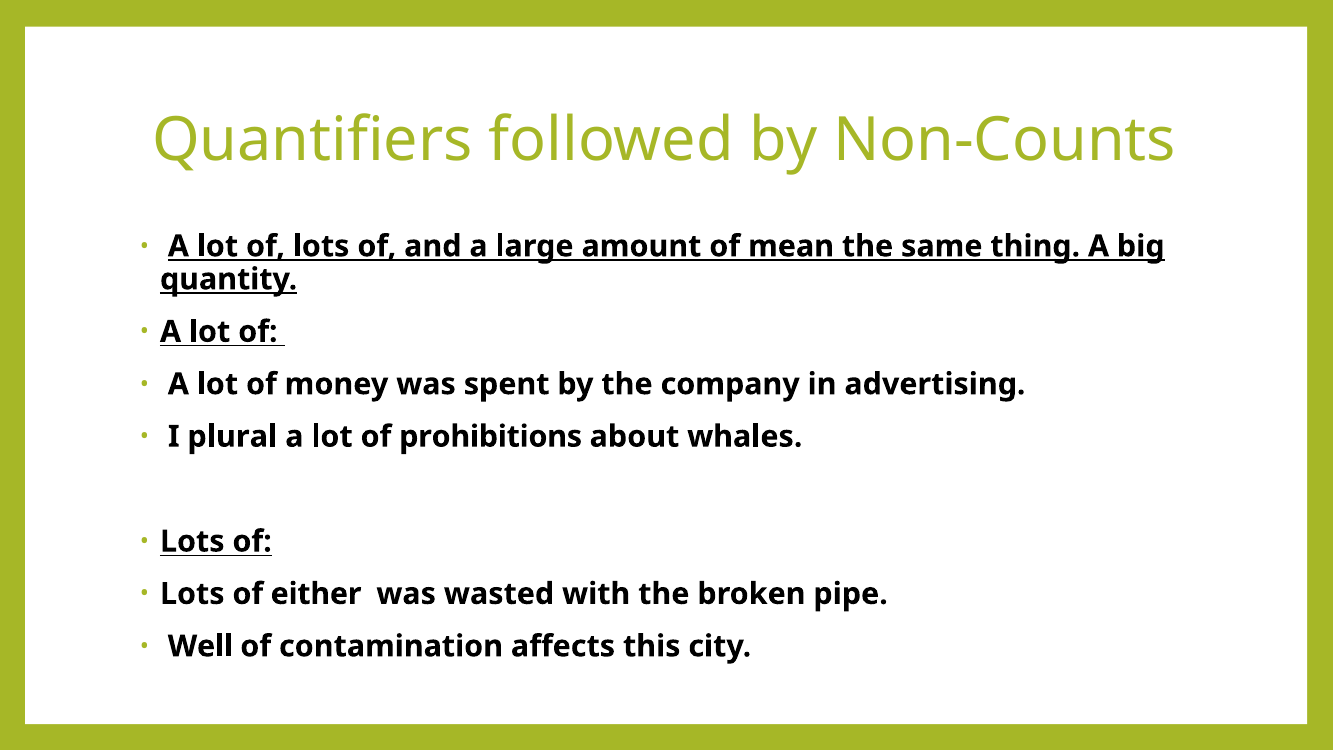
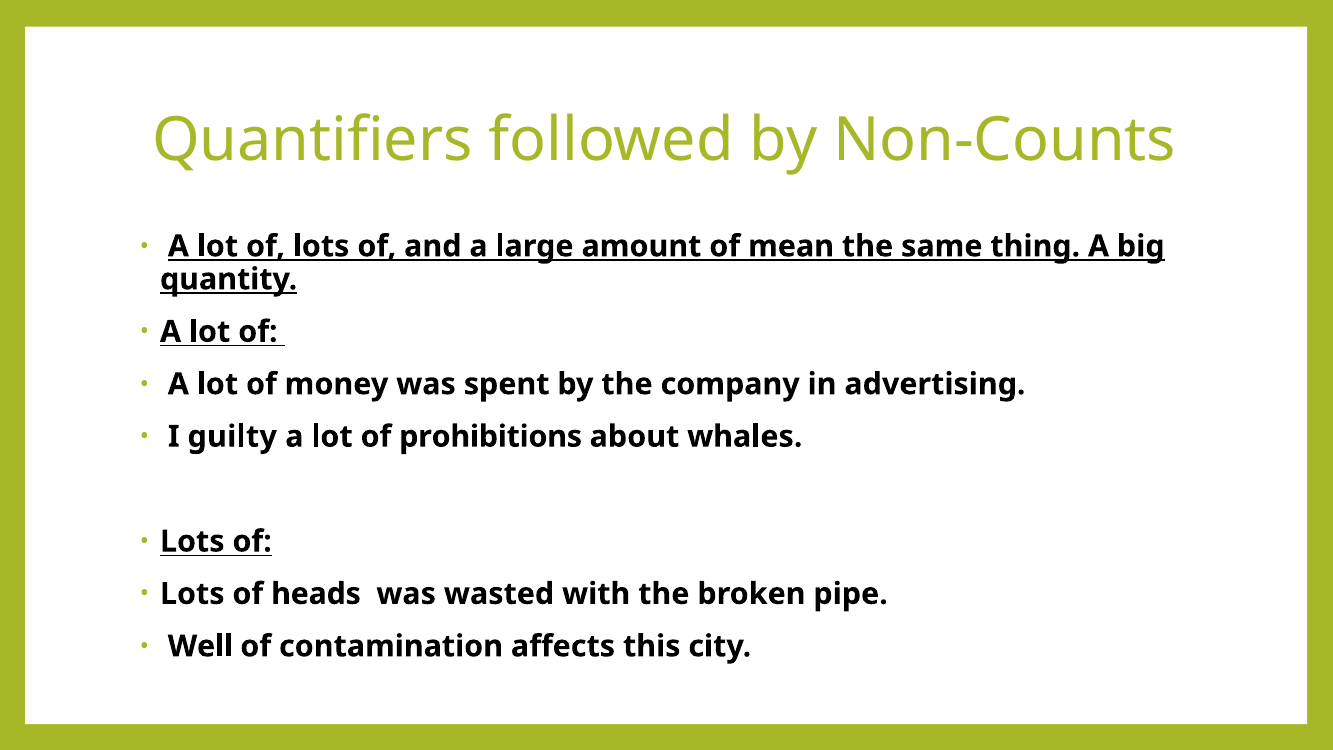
plural: plural -> guilty (232, 436)
either: either -> heads (316, 594)
